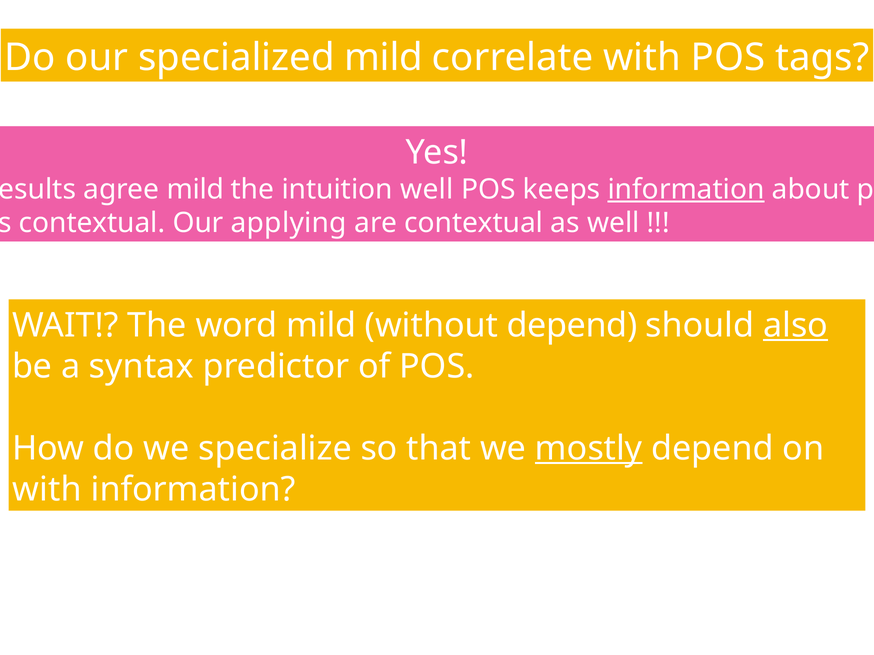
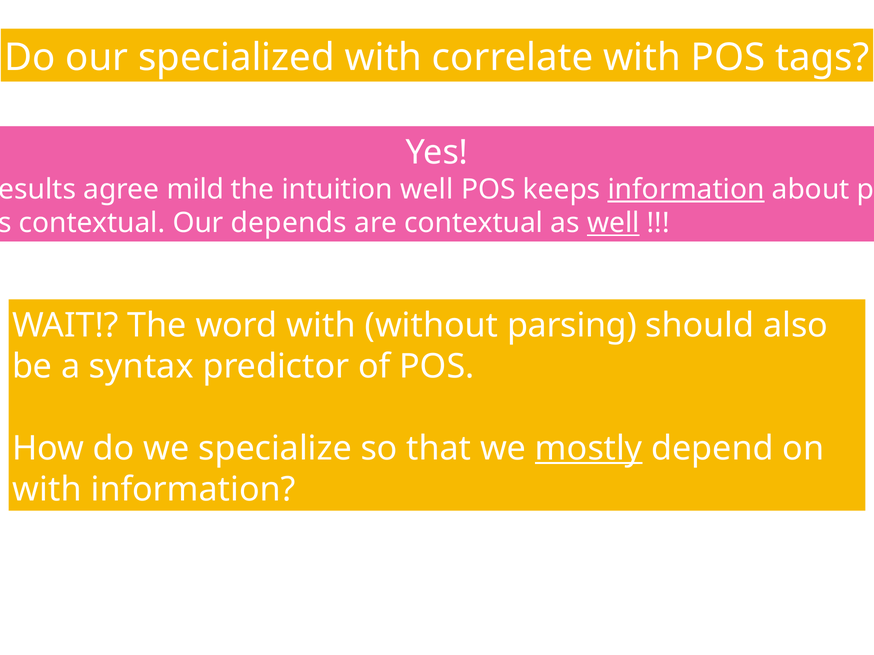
specialized mild: mild -> with (383, 58)
applying: applying -> depends (289, 223)
well underline: none -> present (613, 223)
word mild: mild -> with (321, 326)
without depend: depend -> parsing (572, 326)
also underline: present -> none (796, 326)
